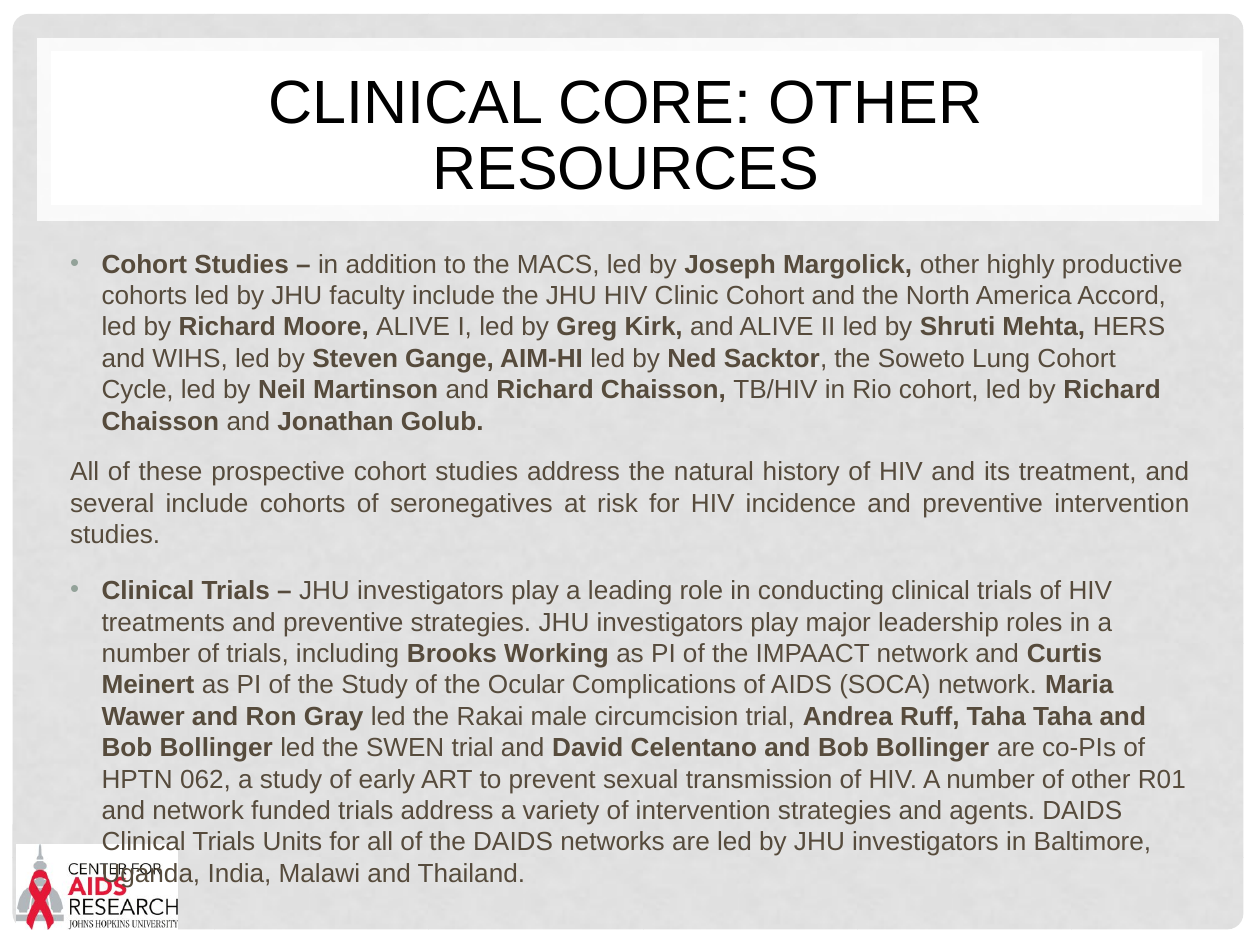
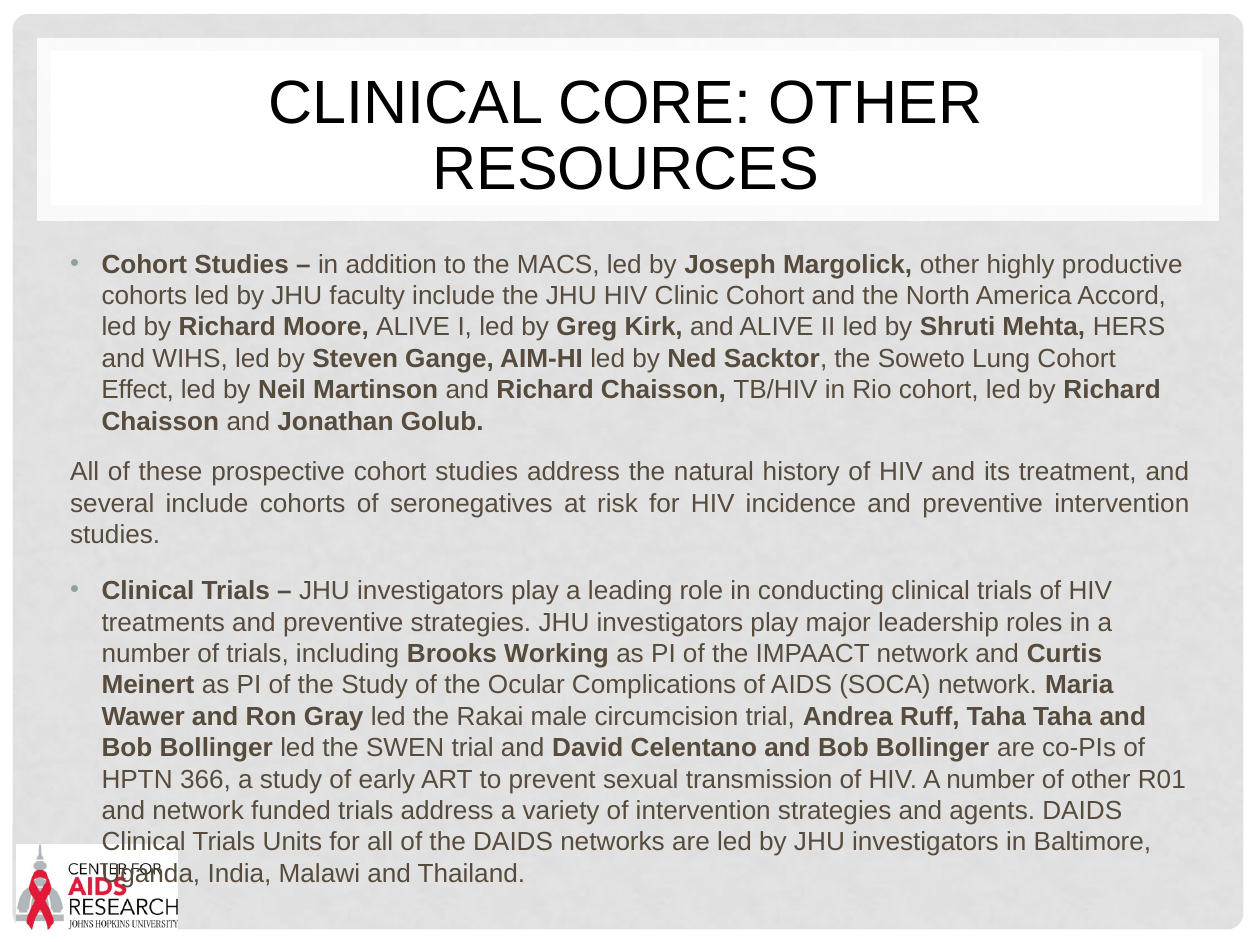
Cycle: Cycle -> Effect (138, 390)
062: 062 -> 366 (205, 779)
